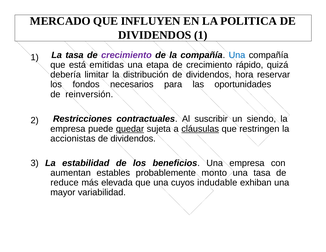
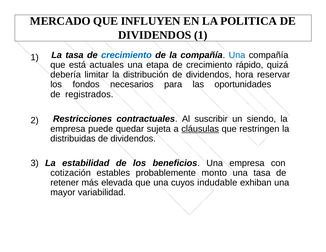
crecimiento colour: purple -> blue (126, 55)
emitidas: emitidas -> actuales (107, 65)
reinversión: reinversión -> registrados (89, 94)
quedar underline: present -> none (130, 129)
accionistas: accionistas -> distribuidas (73, 139)
aumentan: aumentan -> cotización (71, 173)
reduce: reduce -> retener (65, 183)
